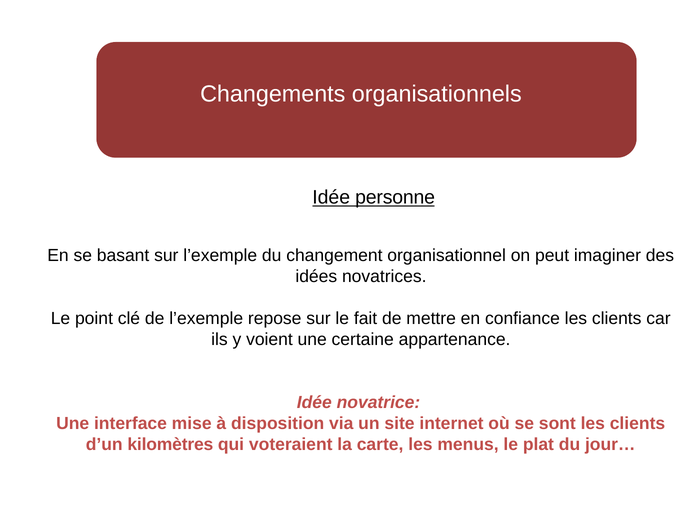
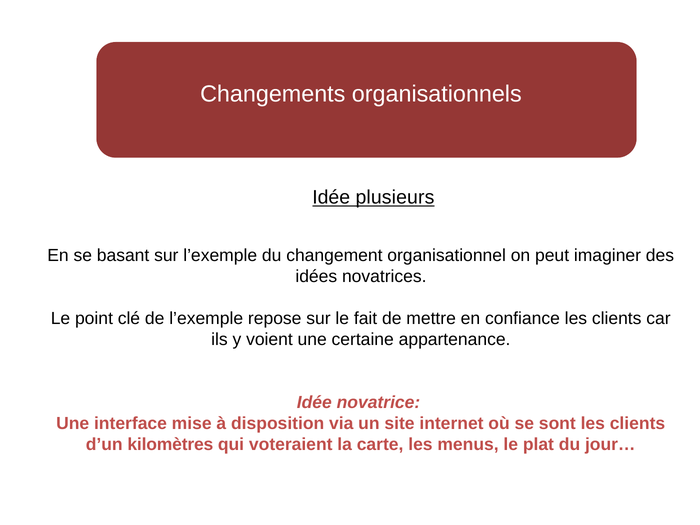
personne: personne -> plusieurs (395, 198)
